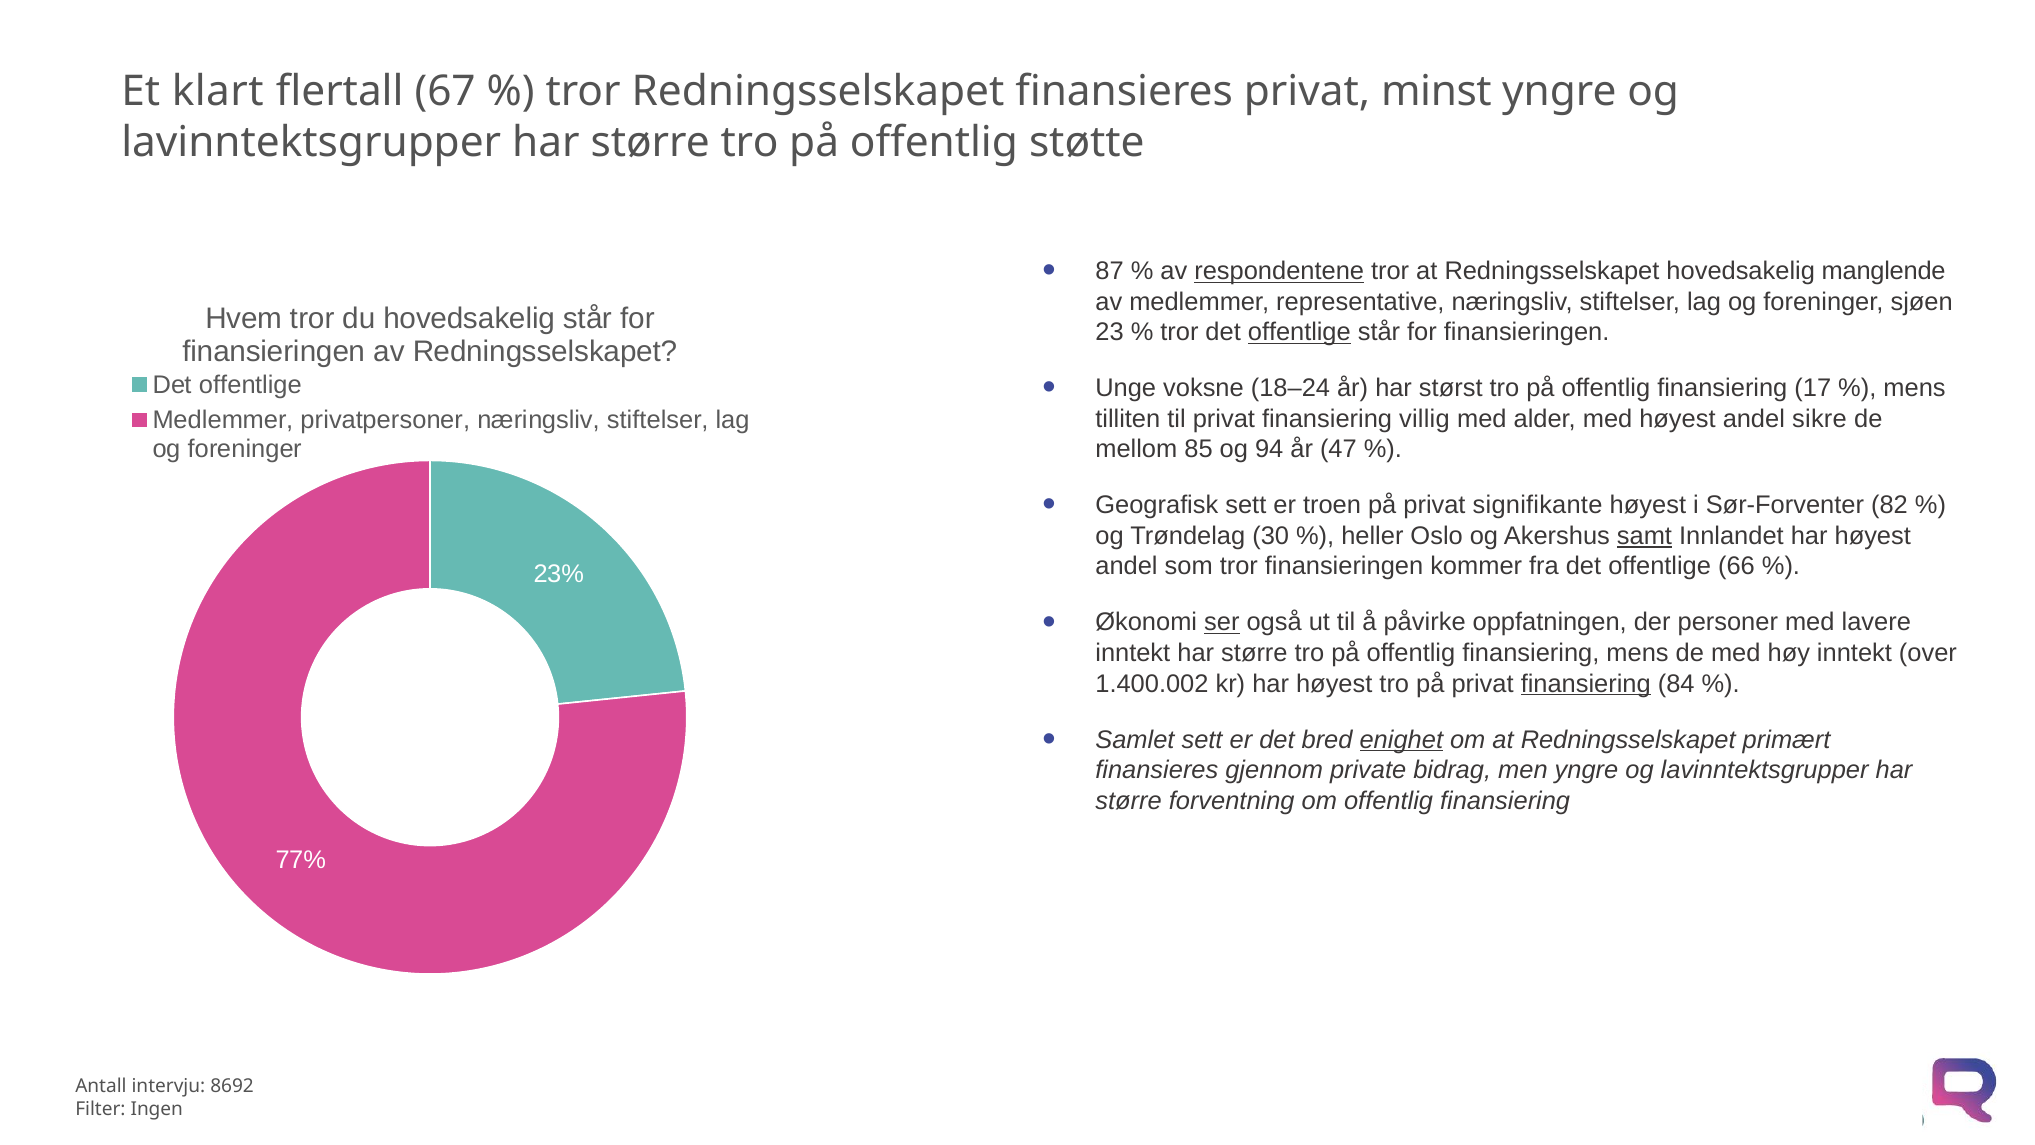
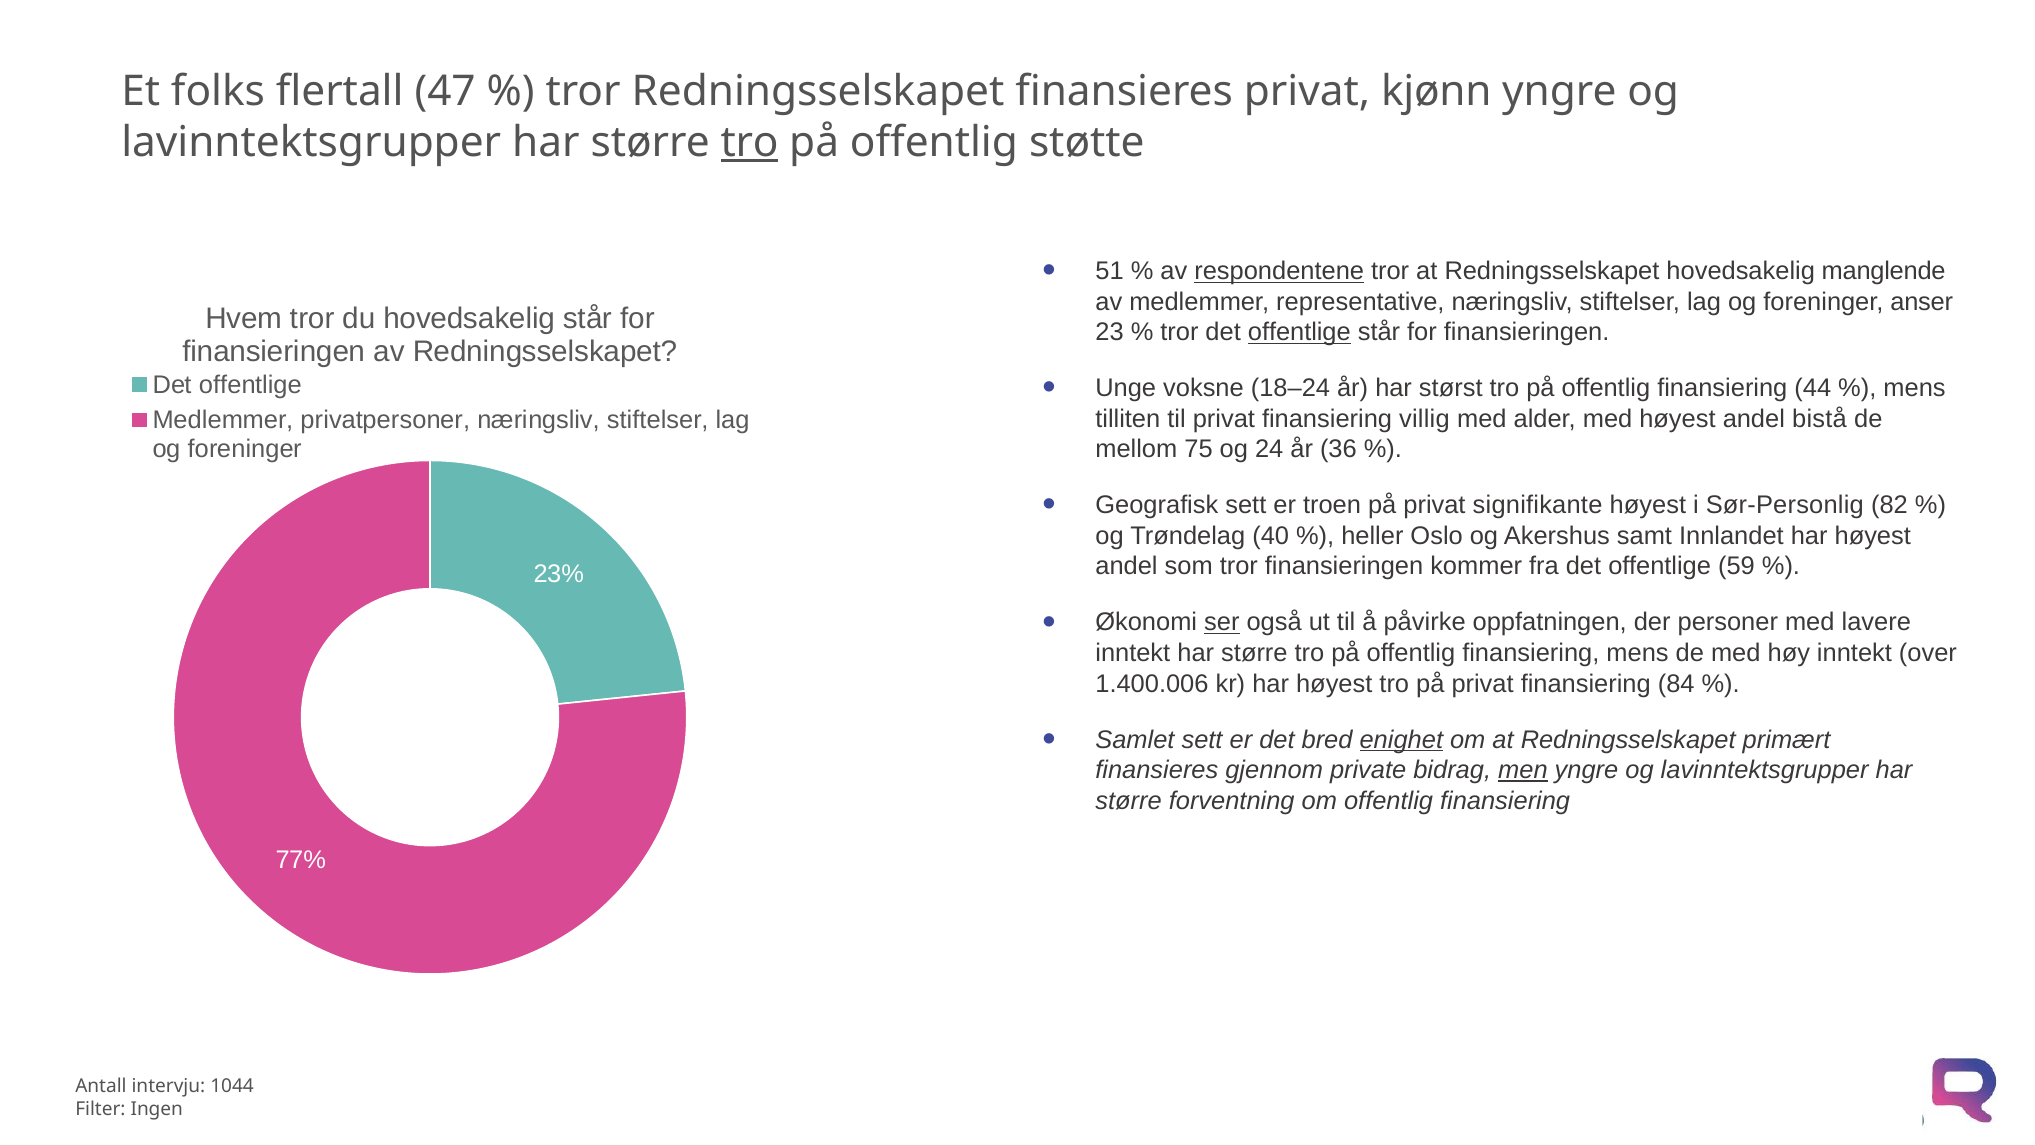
klart: klart -> folks (218, 91)
67: 67 -> 47 (445, 91)
minst: minst -> kjønn (1436, 91)
tro underline: none -> present (750, 142)
87: 87 -> 51 (1110, 271)
sjøen: sjøen -> anser (1922, 302)
17: 17 -> 44 (1813, 388)
sikre: sikre -> bistå (1819, 419)
85: 85 -> 75 (1199, 449)
94: 94 -> 24 (1269, 449)
47: 47 -> 36 (1338, 449)
Sør-Forventer: Sør-Forventer -> Sør-Personlig (1785, 505)
30: 30 -> 40 (1271, 536)
samt underline: present -> none (1644, 536)
66: 66 -> 59 (1736, 566)
1.400.002: 1.400.002 -> 1.400.006 (1152, 683)
finansiering underline: present -> none (1586, 683)
men underline: none -> present (1523, 770)
8692: 8692 -> 1044 (232, 1086)
